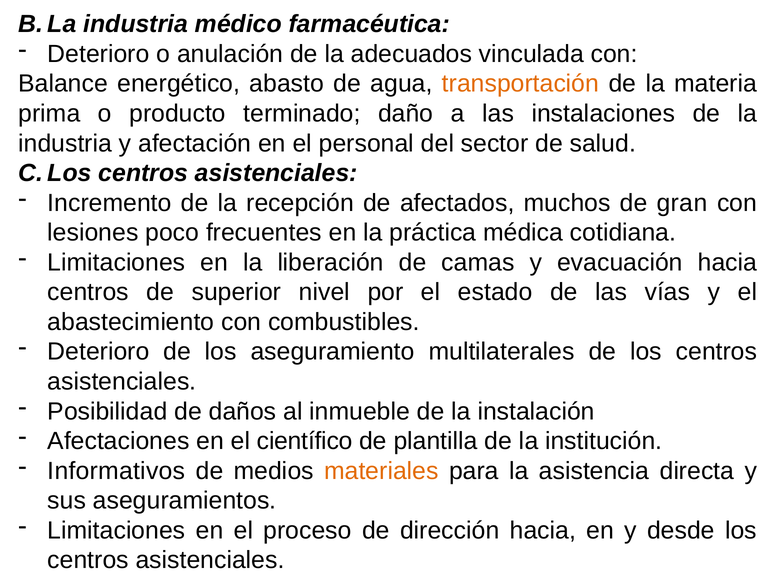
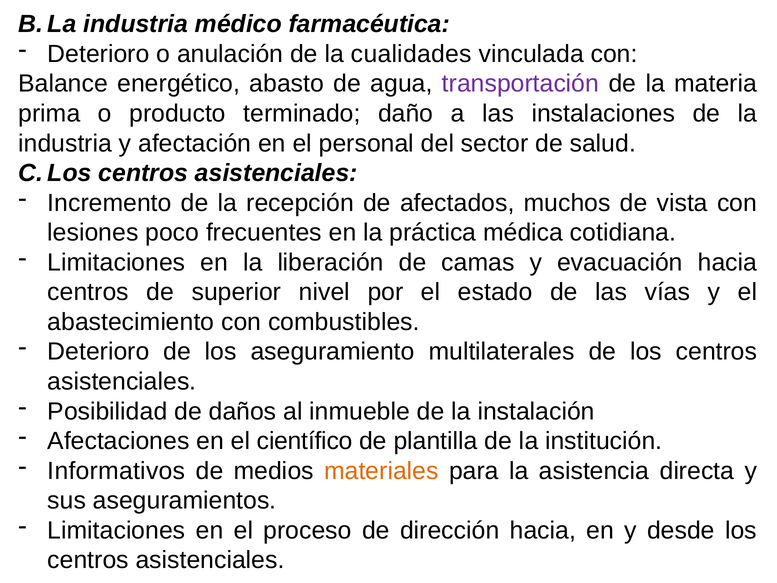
adecuados: adecuados -> cualidades (411, 54)
transportación colour: orange -> purple (521, 84)
gran: gran -> vista (682, 203)
